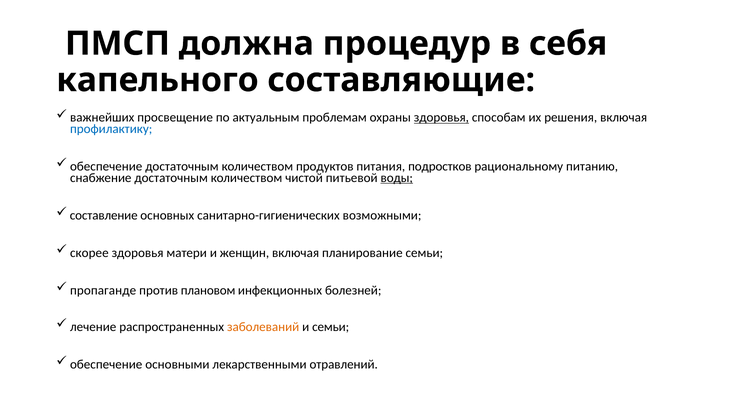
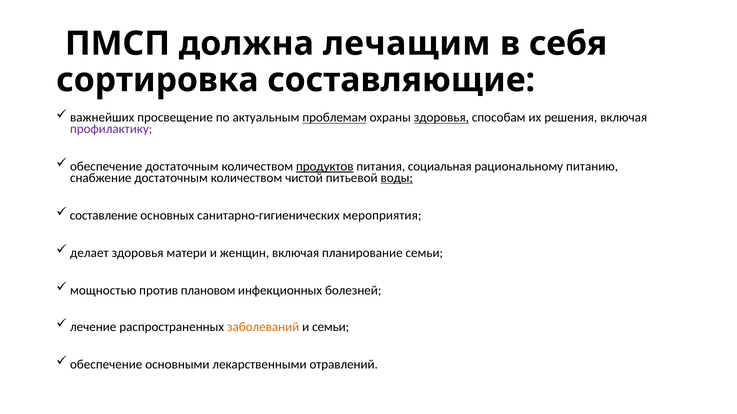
процедур: процедур -> лечащим (407, 44)
капельного: капельного -> сортировка (157, 80)
проблемам underline: none -> present (335, 118)
профилактику colour: blue -> purple (111, 129)
продуктов underline: none -> present (325, 167)
подростков: подростков -> социальная (440, 167)
возможными: возможными -> мероприятия (382, 216)
скорее: скорее -> делает (89, 253)
пропаганде: пропаганде -> мощностью (103, 291)
